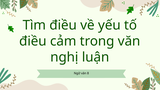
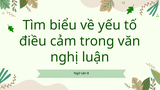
Tìm điều: điều -> biểu (63, 25)
